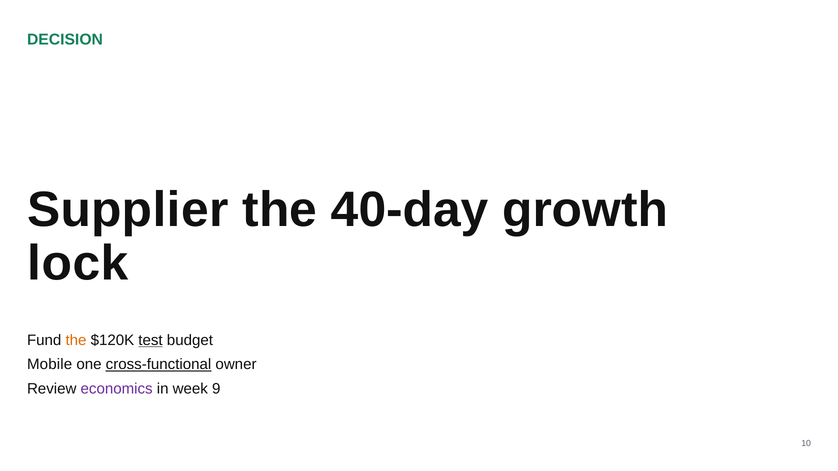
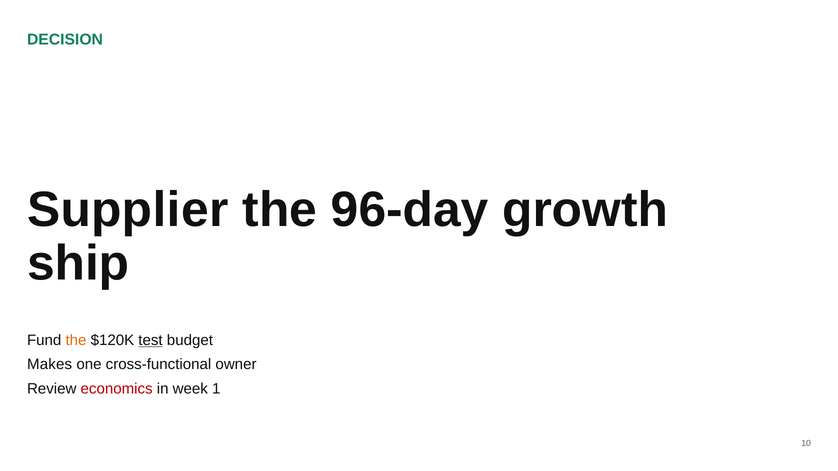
40-day: 40-day -> 96-day (410, 210)
lock: lock -> ship (78, 264)
Mobile: Mobile -> Makes (50, 365)
cross-functional underline: present -> none (159, 365)
economics colour: purple -> red (117, 389)
9: 9 -> 1 (216, 389)
